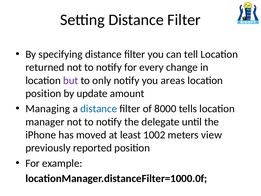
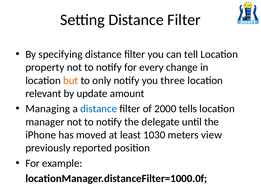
returned: returned -> property (45, 67)
but colour: purple -> orange (71, 80)
areas: areas -> three (173, 80)
position: position -> relevant (43, 93)
8000: 8000 -> 2000 (165, 109)
1002: 1002 -> 1030 (154, 135)
